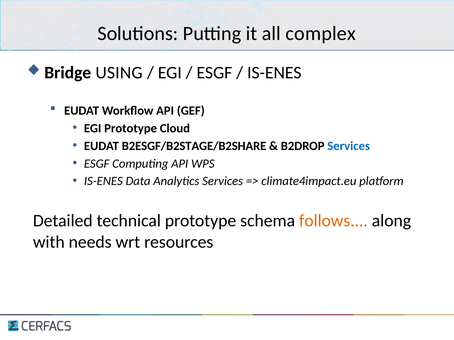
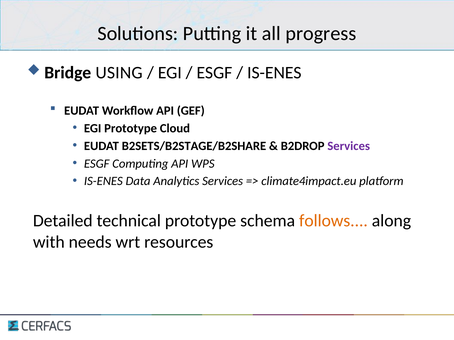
complex: complex -> progress (321, 34)
B2ESGF/B2STAGE/B2SHARE: B2ESGF/B2STAGE/B2SHARE -> B2SETS/B2STAGE/B2SHARE (194, 146)
Services colour: blue -> purple (349, 146)
